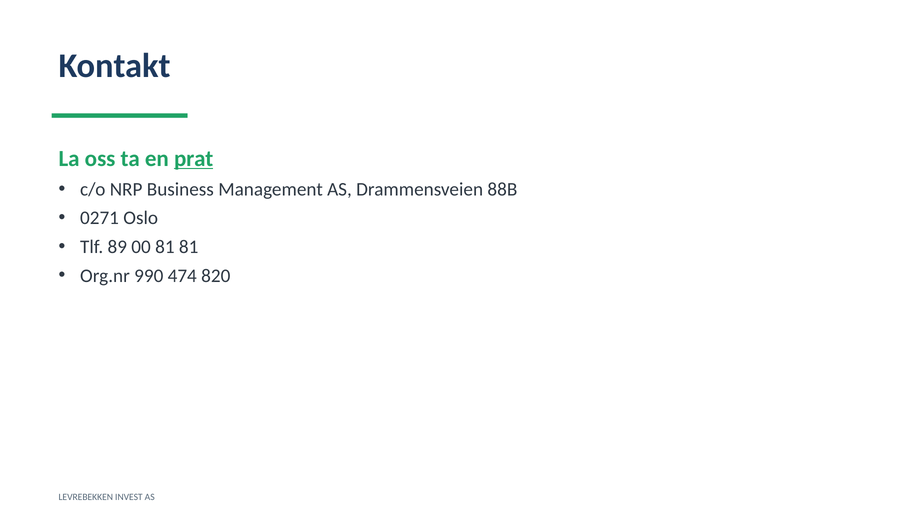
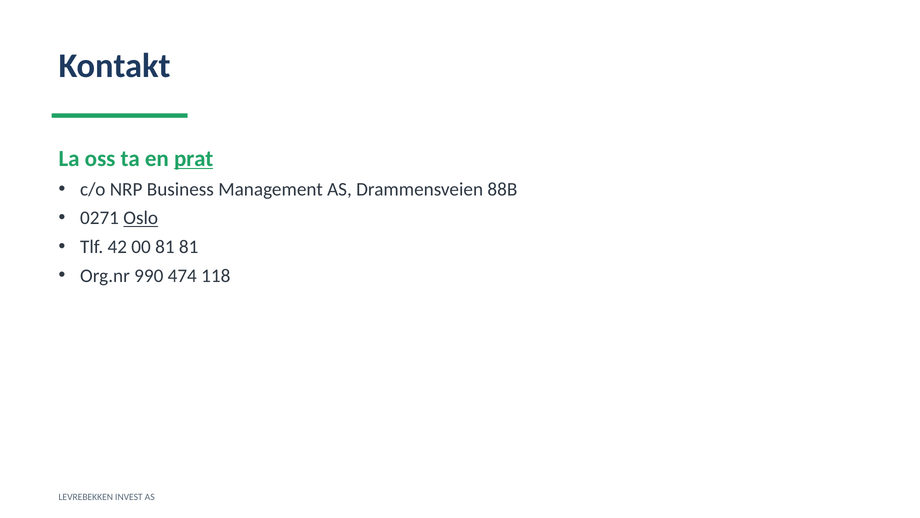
Oslo underline: none -> present (141, 218)
89: 89 -> 42 (117, 247)
820: 820 -> 118 (216, 275)
